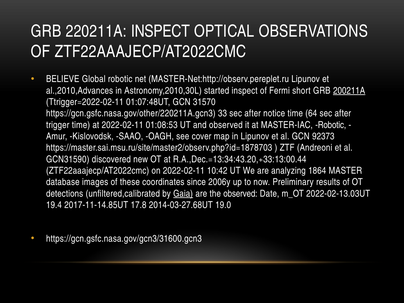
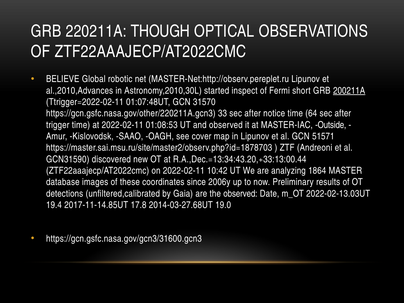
220211A INSPECT: INSPECT -> THOUGH (160, 31)
MASTER-IAC Robotic: Robotic -> Outside (331, 125)
92373: 92373 -> 51571 (323, 136)
Gaia underline: present -> none (183, 194)
